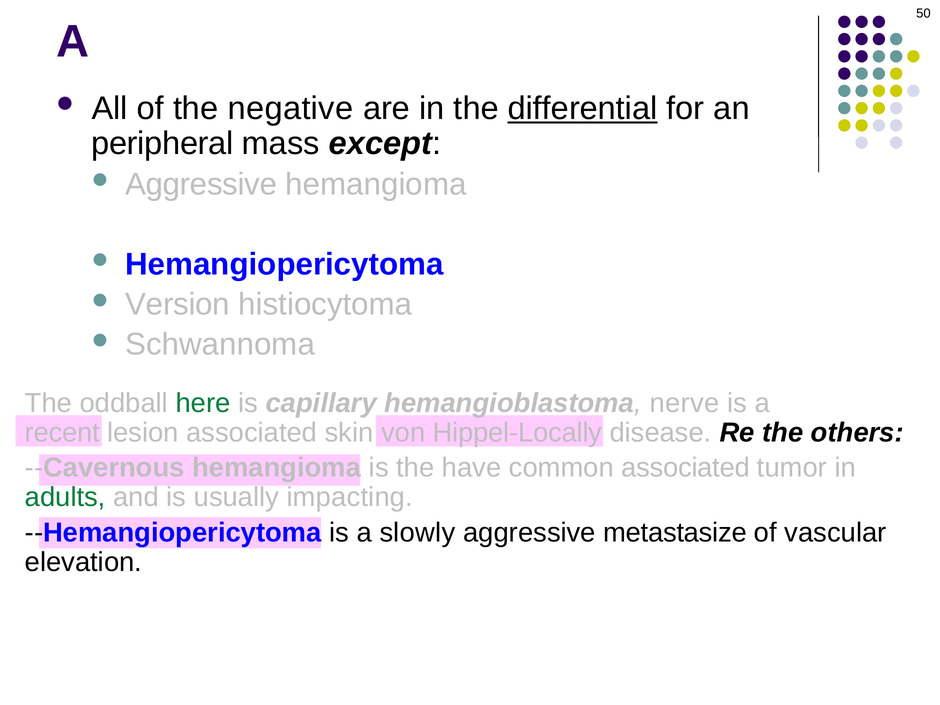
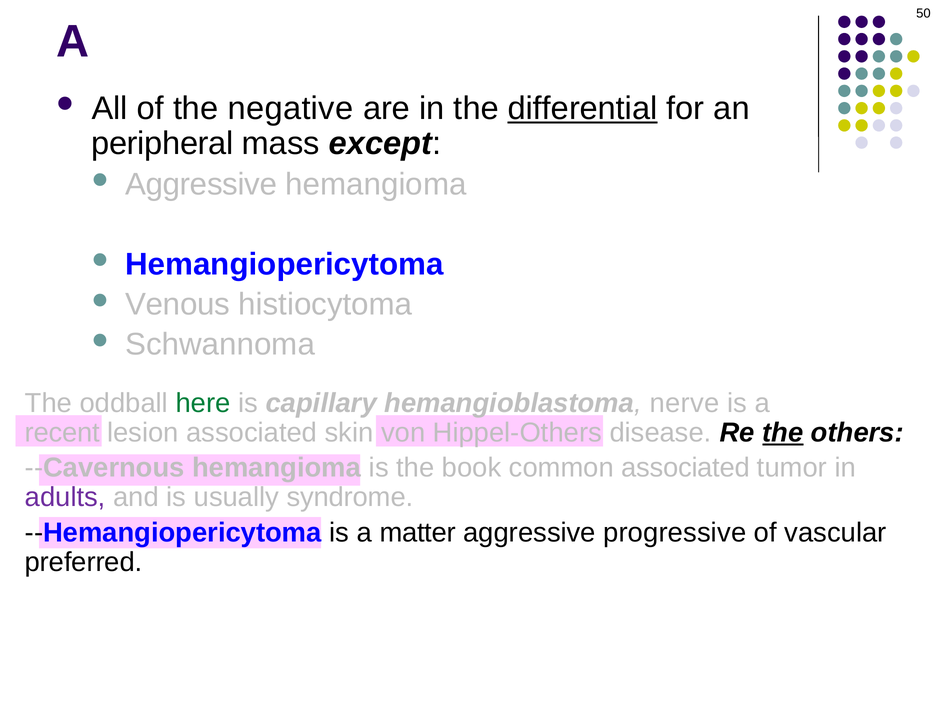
Version: Version -> Venous (178, 305)
Hippel-Locally: Hippel-Locally -> Hippel-Others (517, 433)
the underline: none -> present (783, 433)
have: have -> book (472, 468)
adults colour: green -> purple (65, 497)
impacting: impacting -> syndrome (350, 497)
slowly: slowly -> matter (418, 532)
metastasize: metastasize -> progressive (675, 532)
elevation: elevation -> preferred (84, 562)
